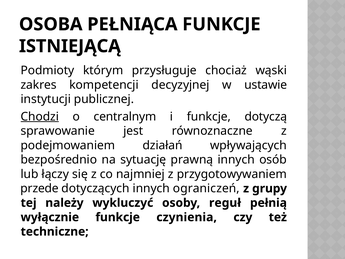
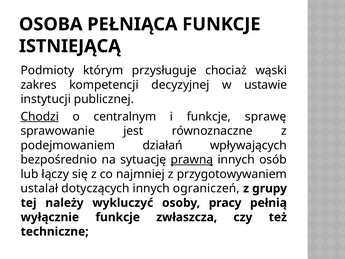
dotyczą: dotyczą -> sprawę (266, 116)
prawną underline: none -> present (192, 160)
przede: przede -> ustalał (39, 188)
reguł: reguł -> pracy (225, 203)
czynienia: czynienia -> zwłaszcza (187, 217)
